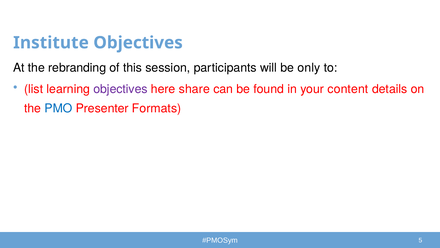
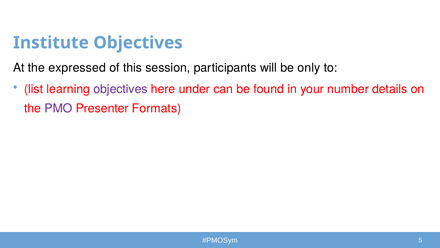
rebranding: rebranding -> expressed (77, 68)
share: share -> under (194, 89)
content: content -> number (348, 89)
PMO colour: blue -> purple (58, 108)
